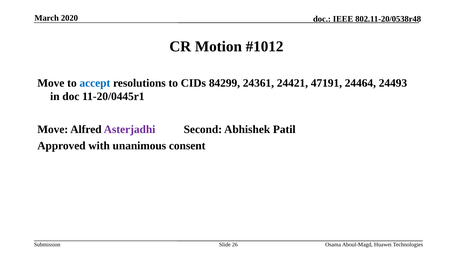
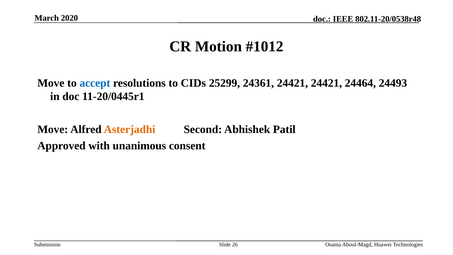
84299: 84299 -> 25299 (224, 83)
24421 47191: 47191 -> 24421 (326, 83)
Asterjadhi colour: purple -> orange (130, 129)
